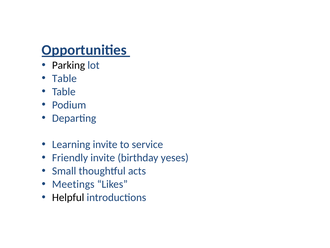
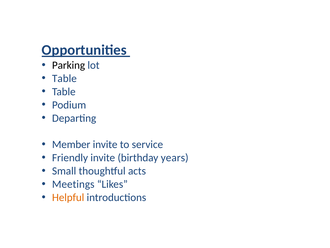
Learning: Learning -> Member (71, 144)
yeses: yeses -> years (175, 157)
Helpful colour: black -> orange (68, 197)
